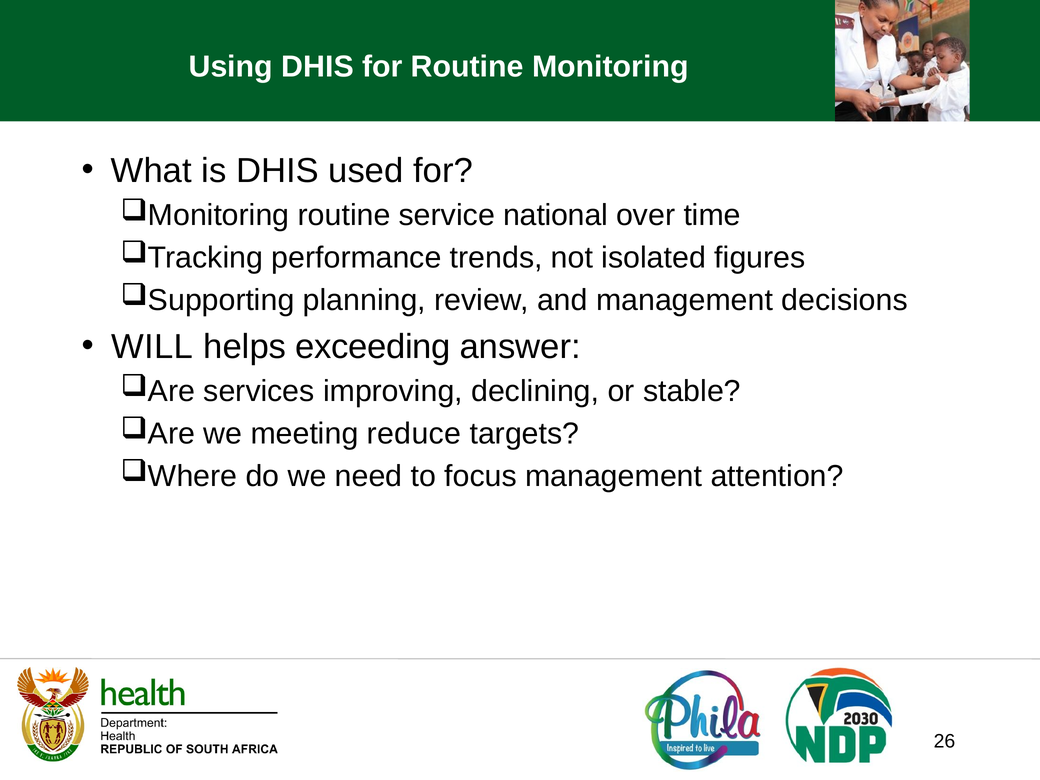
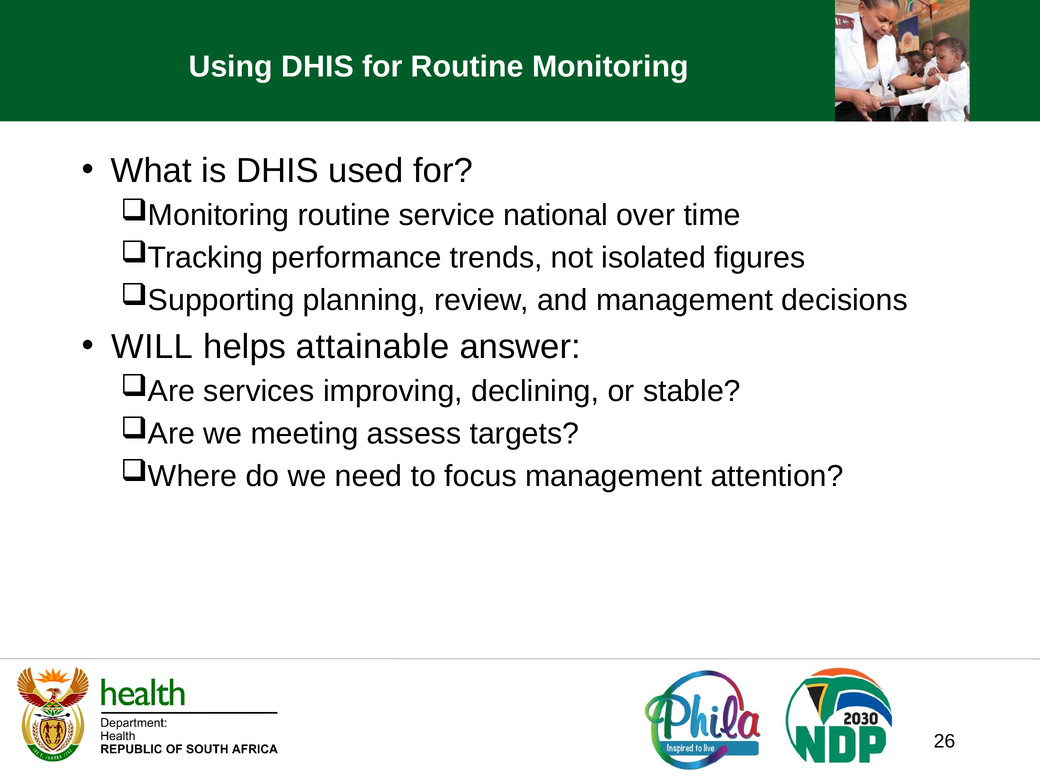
exceeding: exceeding -> attainable (373, 347)
reduce: reduce -> assess (414, 434)
